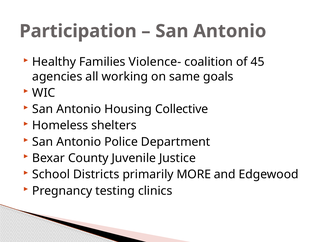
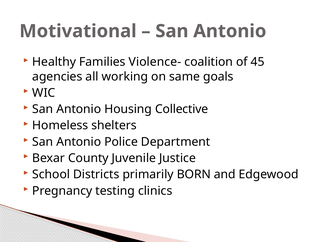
Participation: Participation -> Motivational (78, 31)
MORE: MORE -> BORN (194, 175)
